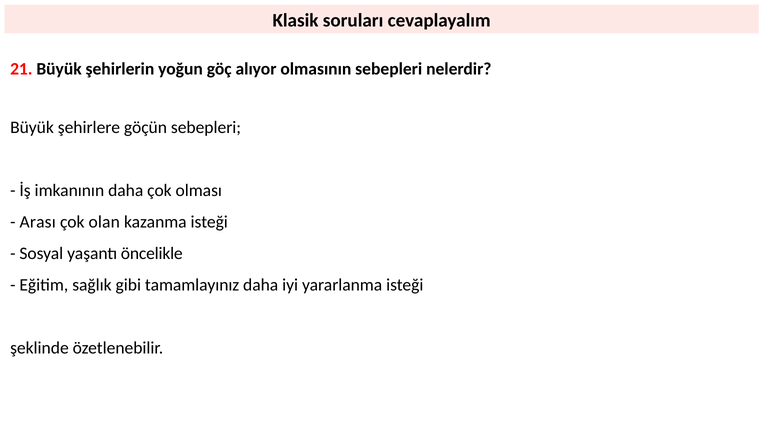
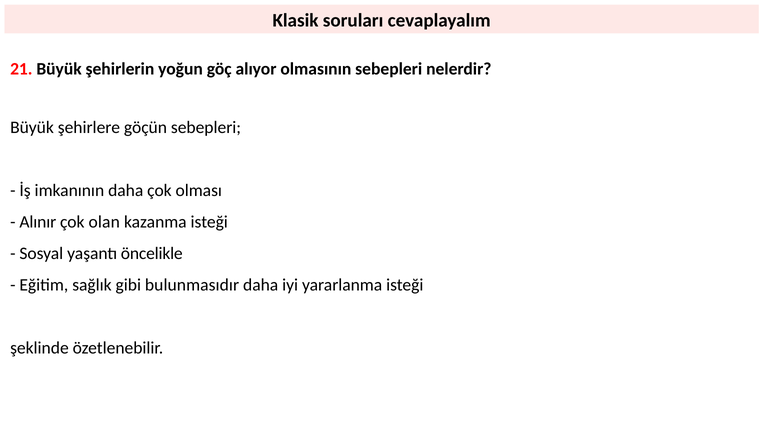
Arası: Arası -> Alınır (38, 222)
tamamlayınız: tamamlayınız -> bulunmasıdır (192, 285)
